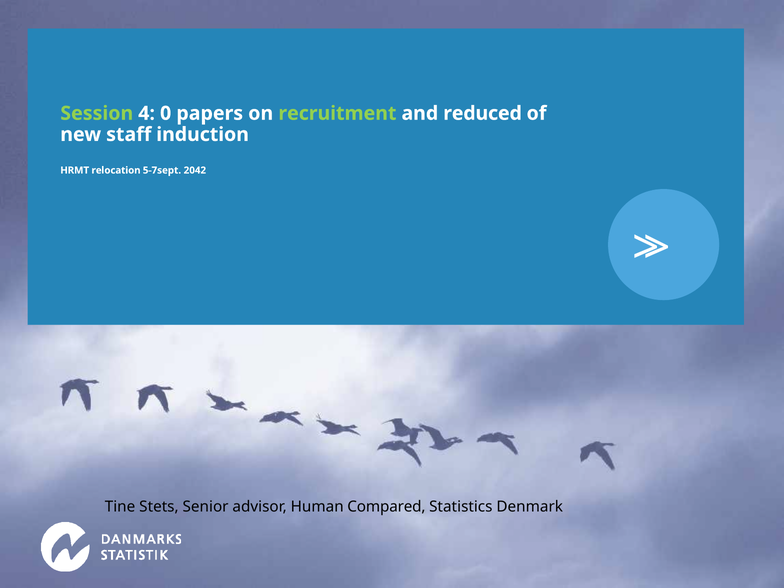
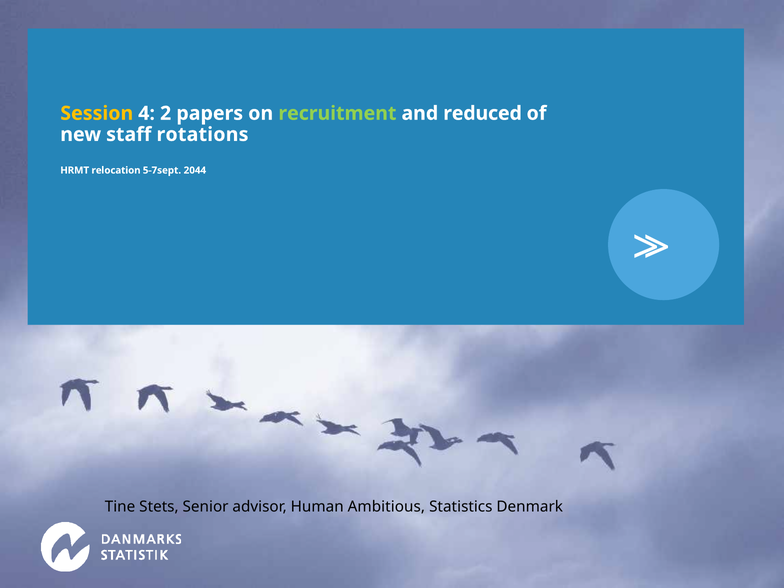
Session colour: light green -> yellow (97, 113)
0: 0 -> 2 (166, 113)
induction: induction -> rotations (202, 135)
2042: 2042 -> 2044 (195, 170)
Compared: Compared -> Ambitious (386, 507)
